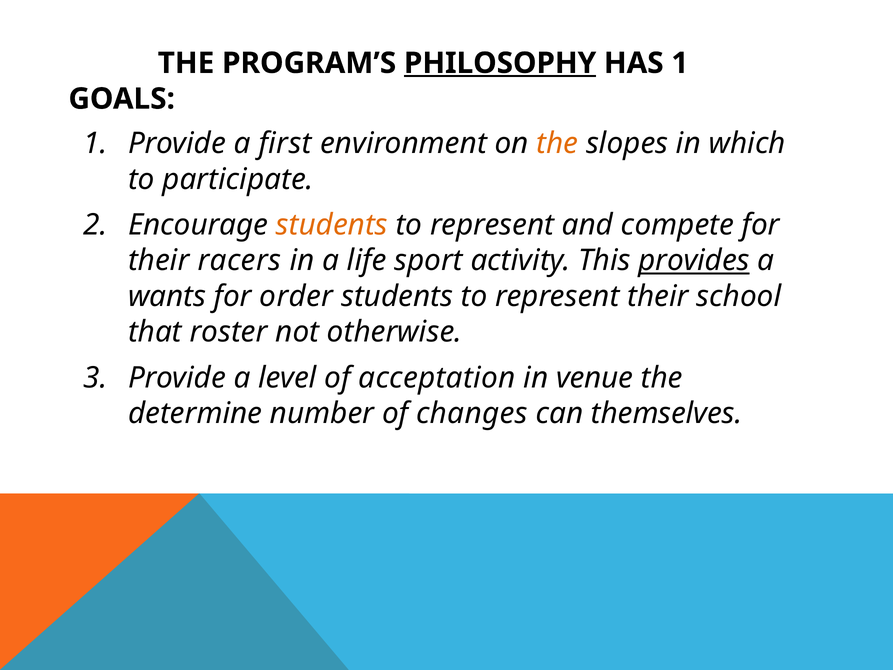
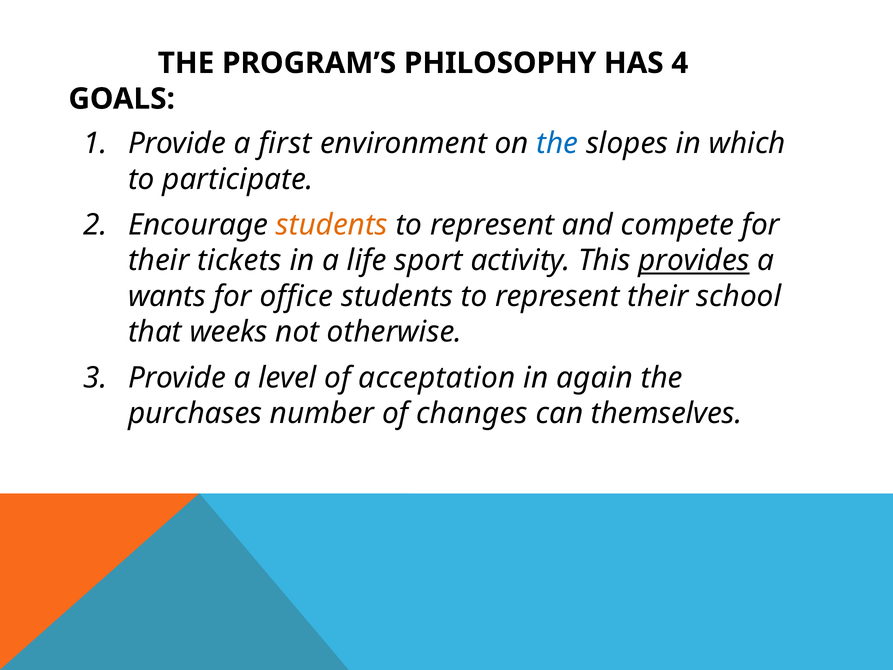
PHILOSOPHY underline: present -> none (500, 63)
HAS 1: 1 -> 4 (680, 63)
the colour: orange -> blue (557, 143)
racers: racers -> tickets (239, 261)
order: order -> office (296, 296)
roster: roster -> weeks (229, 332)
venue: venue -> again (594, 378)
determine: determine -> purchases (195, 413)
